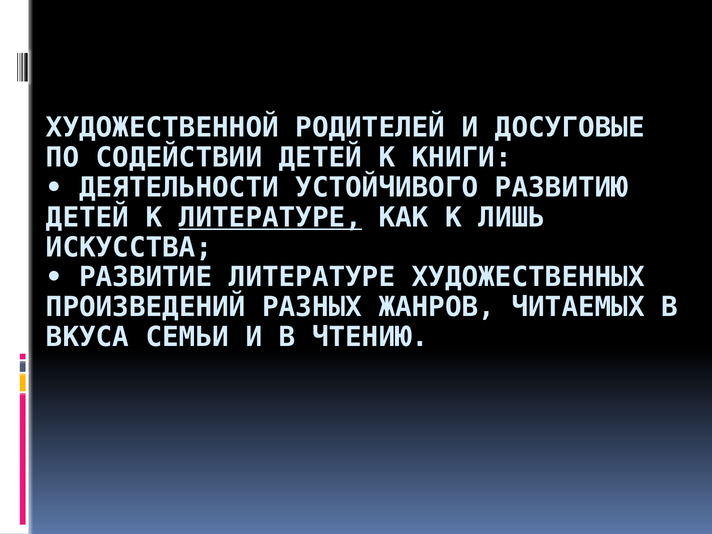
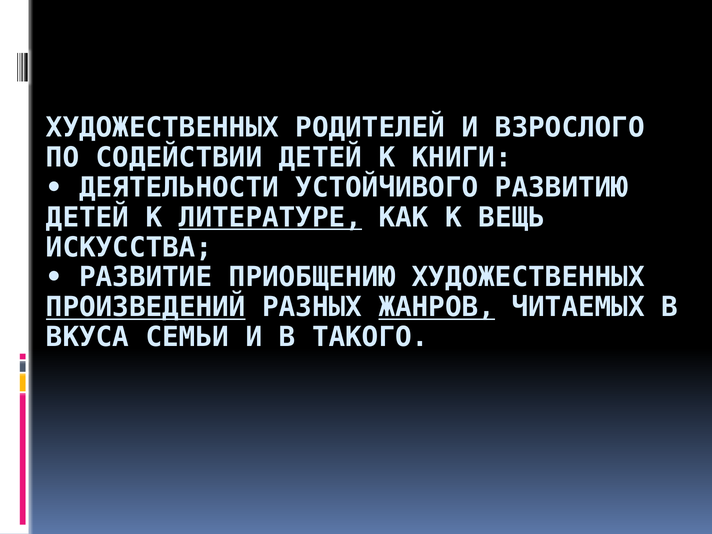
ХУДОЖЕСТВЕННОЙ: ХУДОЖЕСТВЕННОЙ -> ХУДОЖЕСТВЕННЫХ (162, 128)
ДОСУГОВЫЕ: ДОСУГОВЫЕ -> ВЗРОСЛОГО (570, 128)
ЛИШЬ: ЛИШЬ -> ВЕЩЬ (512, 217)
РАЗВИТИЕ ЛИТЕРАТУРЕ: ЛИТЕРАТУРЕ -> ПРИОБЩЕНИЮ (312, 277)
ПРОИЗВЕДЕНИЙ underline: none -> present (146, 307)
ЖАНРОВ underline: none -> present (437, 307)
ЧТЕНИЮ: ЧТЕНИЮ -> ТАКОГО (370, 337)
